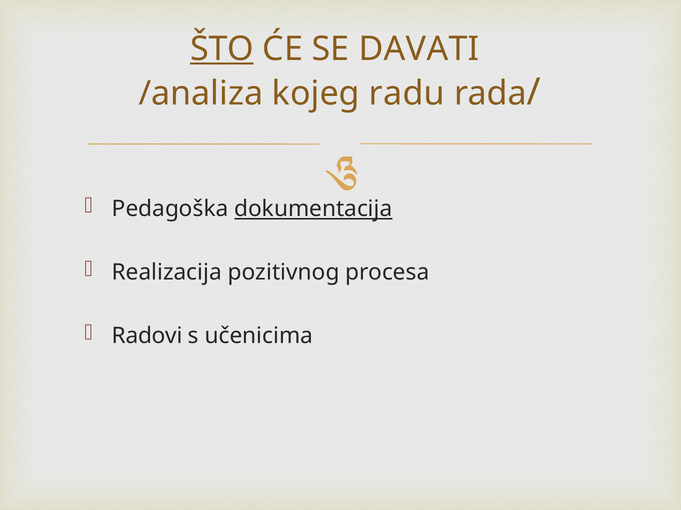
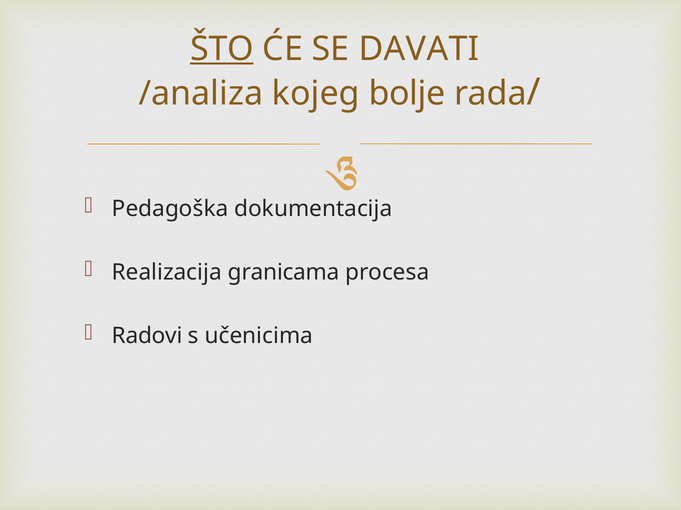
radu: radu -> bolje (407, 94)
dokumentacija underline: present -> none (313, 209)
pozitivnog: pozitivnog -> granicama (284, 273)
